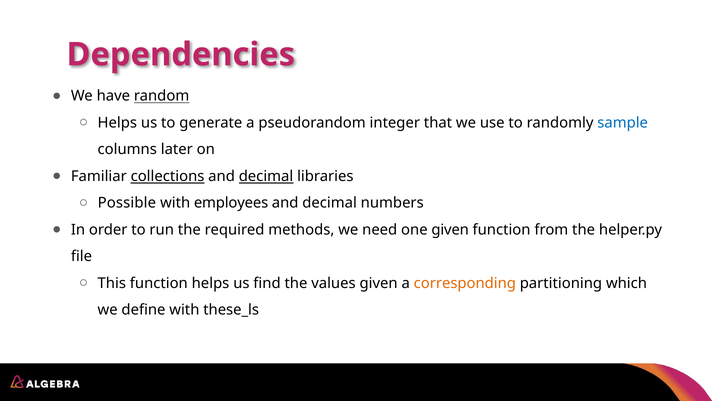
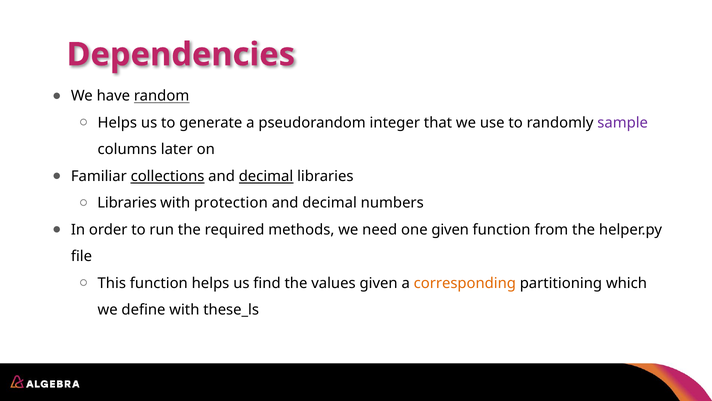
sample colour: blue -> purple (623, 123)
Possible: Possible -> Libraries (127, 203)
employees: employees -> protection (231, 203)
